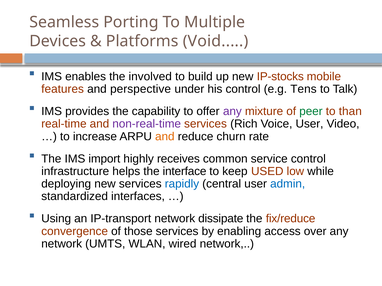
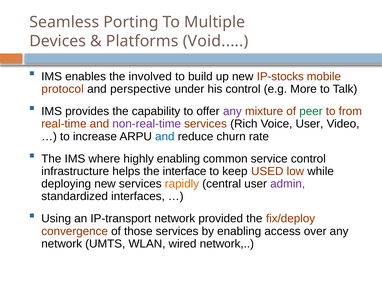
features: features -> protocol (63, 89)
Tens: Tens -> More (304, 89)
than: than -> from (350, 111)
and colour: orange -> blue (165, 137)
import: import -> where (104, 159)
highly receives: receives -> enabling (178, 159)
rapidly colour: blue -> orange (182, 184)
admin colour: blue -> purple (288, 184)
dissipate: dissipate -> provided (221, 219)
fix/reduce: fix/reduce -> fix/deploy (291, 219)
